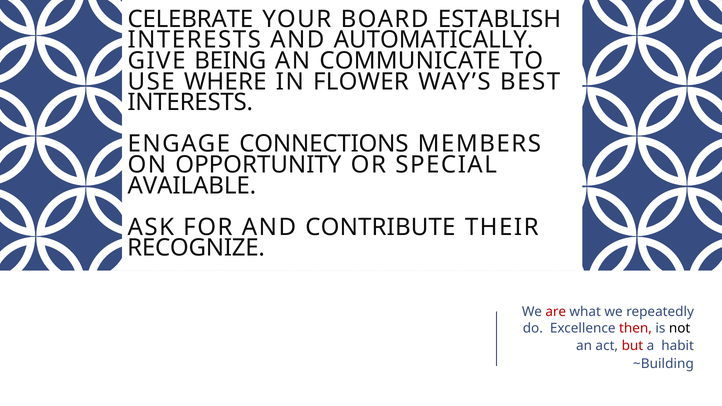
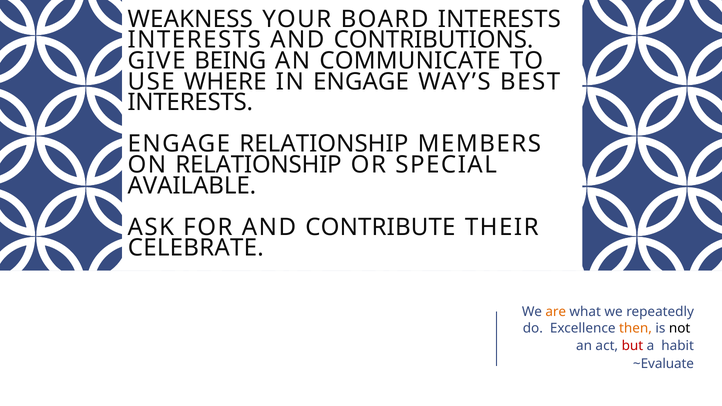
CELEBRATE: CELEBRATE -> WEAKNESS (190, 19)
BOARD ESTABLISH: ESTABLISH -> INTERESTS (499, 19)
AUTOMATICALLY: AUTOMATICALLY -> CONTRIBUTIONS (434, 40)
IN FLOWER: FLOWER -> ENGAGE (361, 82)
ENGAGE CONNECTIONS: CONNECTIONS -> RELATIONSHIP (324, 144)
ON OPPORTUNITY: OPPORTUNITY -> RELATIONSHIP (258, 165)
RECOGNIZE: RECOGNIZE -> CELEBRATE (196, 248)
are colour: red -> orange (556, 312)
then colour: red -> orange (636, 328)
~Building: ~Building -> ~Evaluate (663, 364)
